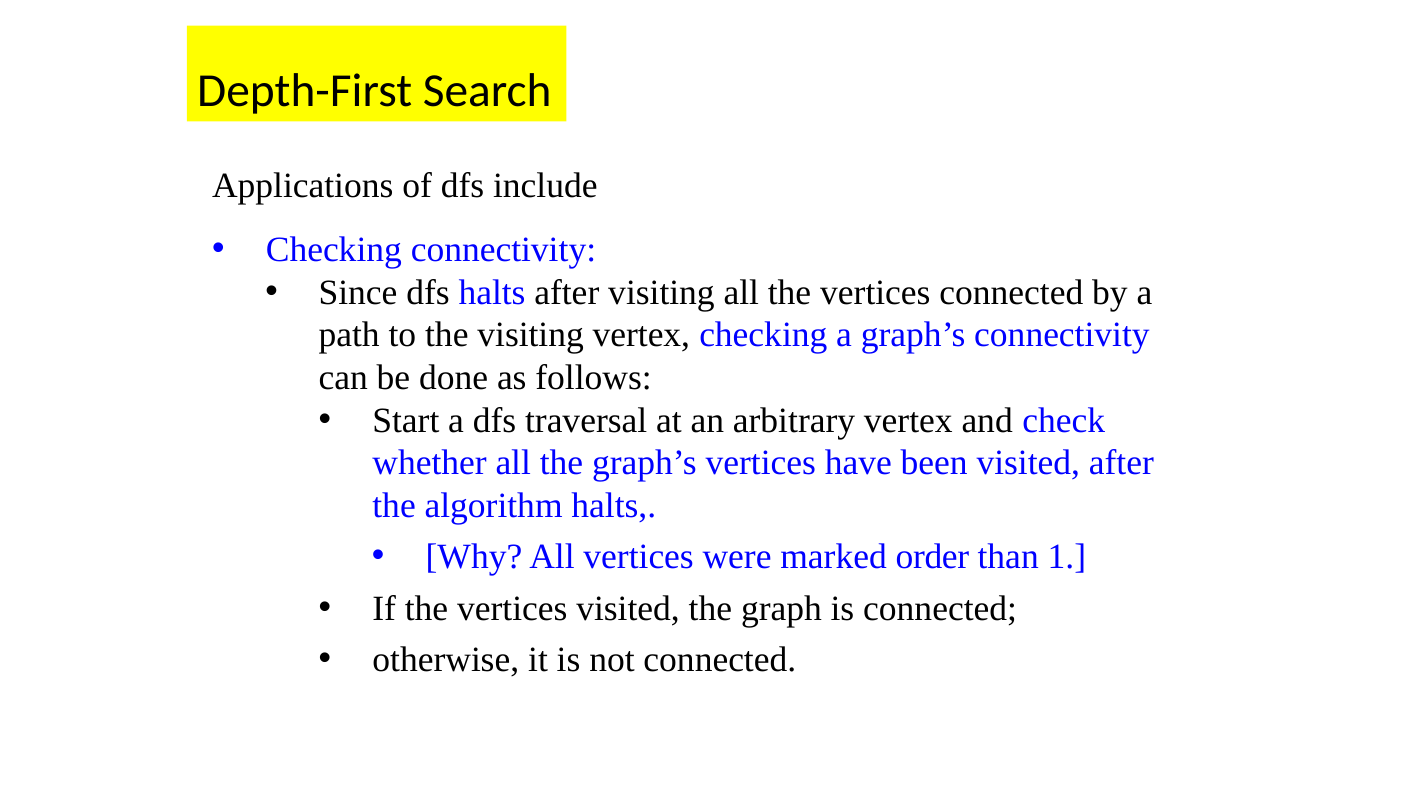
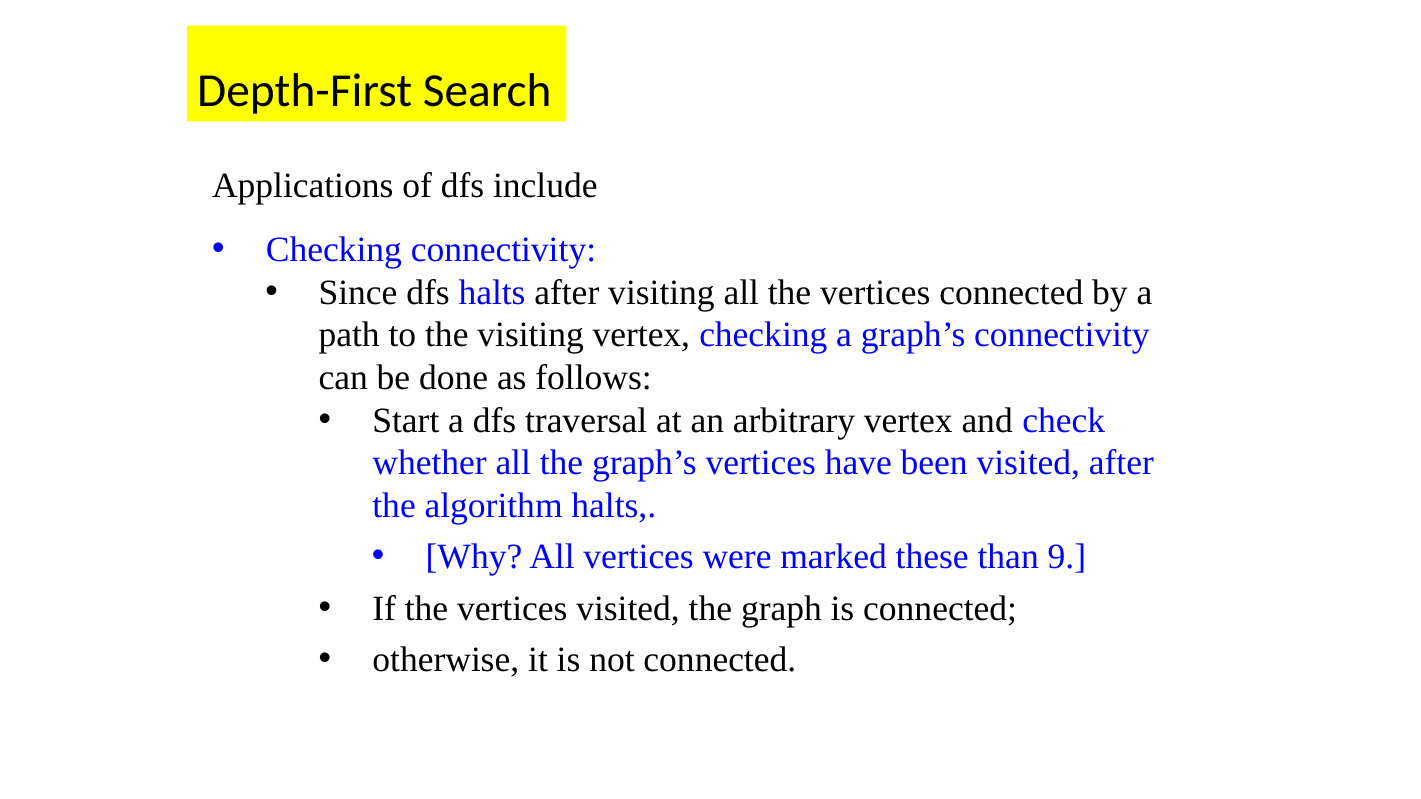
order: order -> these (932, 557)
1: 1 -> 9 (1067, 557)
